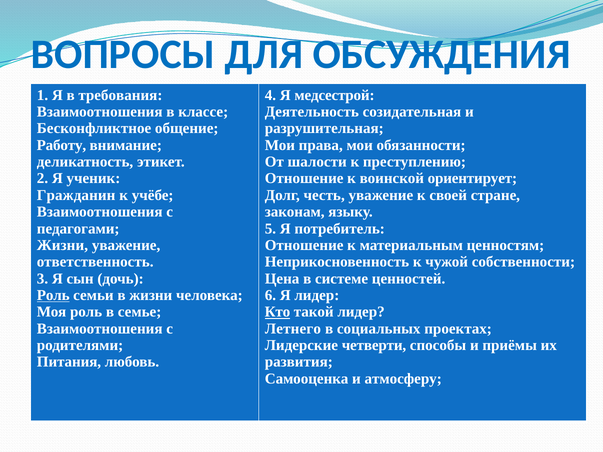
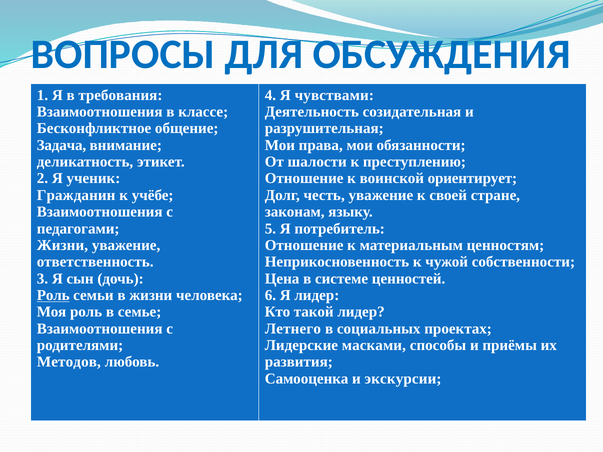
медсестрой: медсестрой -> чувствами (334, 95)
Работу: Работу -> Задача (61, 145)
Кто underline: present -> none (277, 312)
четверти: четверти -> масками (374, 346)
Питания: Питания -> Методов (69, 362)
атмосферу: атмосферу -> экскурсии (403, 379)
